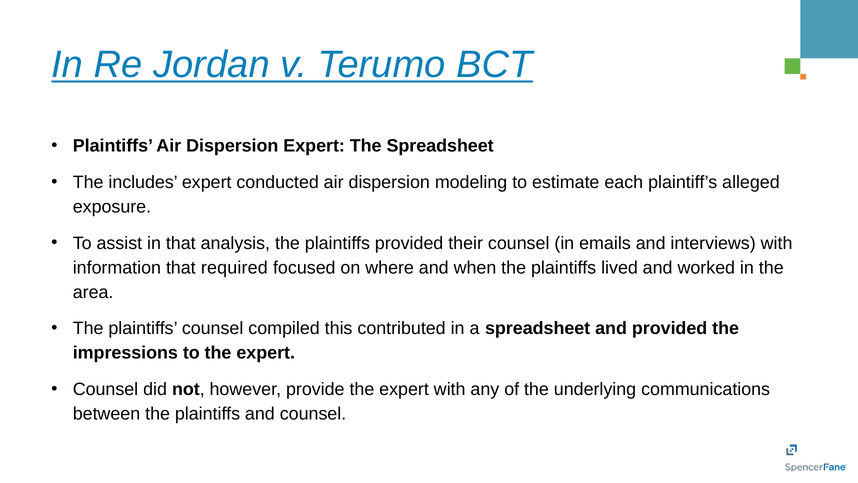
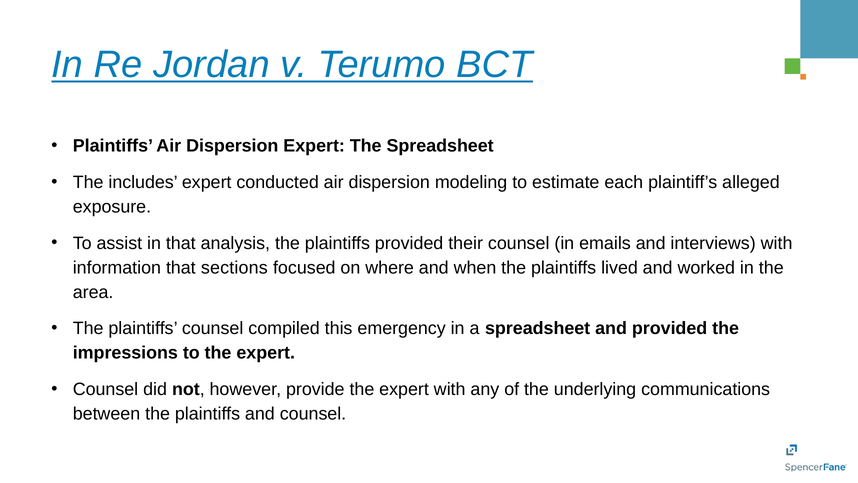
required: required -> sections (234, 267)
contributed: contributed -> emergency (402, 328)
